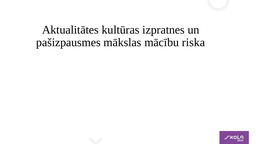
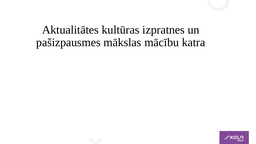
riska: riska -> katra (194, 42)
